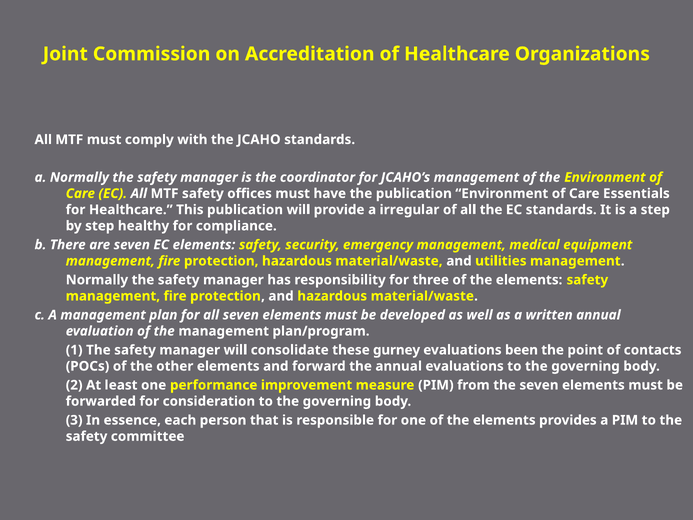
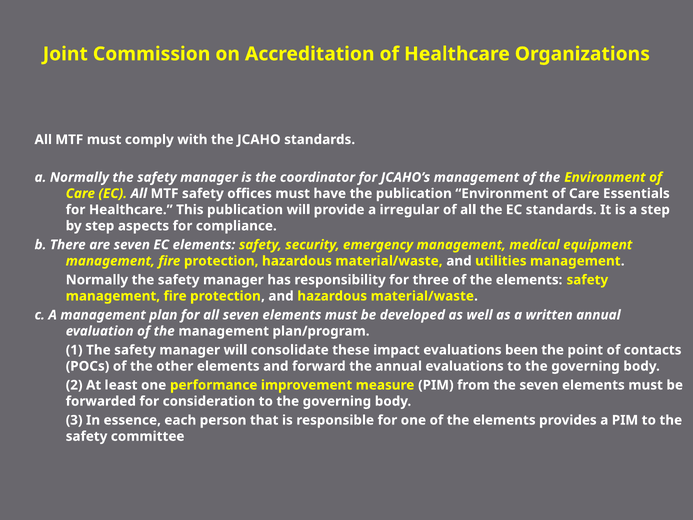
healthy: healthy -> aspects (143, 226)
gurney: gurney -> impact (396, 350)
